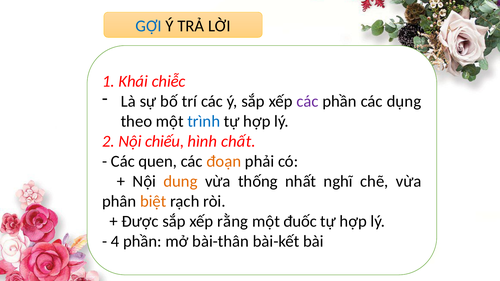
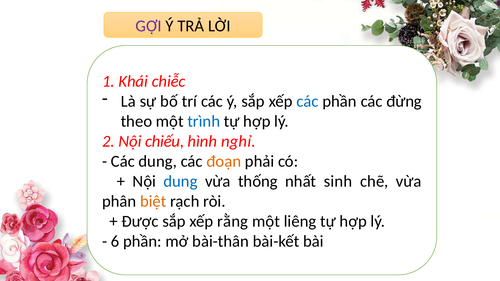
GỢI colour: blue -> purple (149, 26)
các colour: purple -> blue (308, 101)
dụng: dụng -> đừng (404, 101)
chất: chất -> nghỉ (238, 141)
Các quen: quen -> dung (158, 161)
dung colour: orange -> blue (181, 181)
nghĩ: nghĩ -> sinh (338, 181)
đuốc: đuốc -> liêng (300, 222)
4: 4 -> 6 (115, 242)
